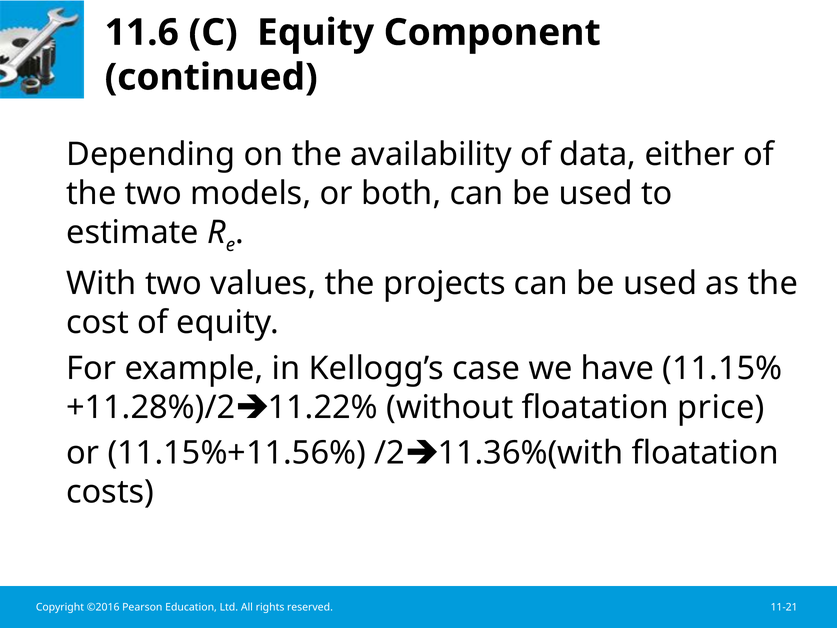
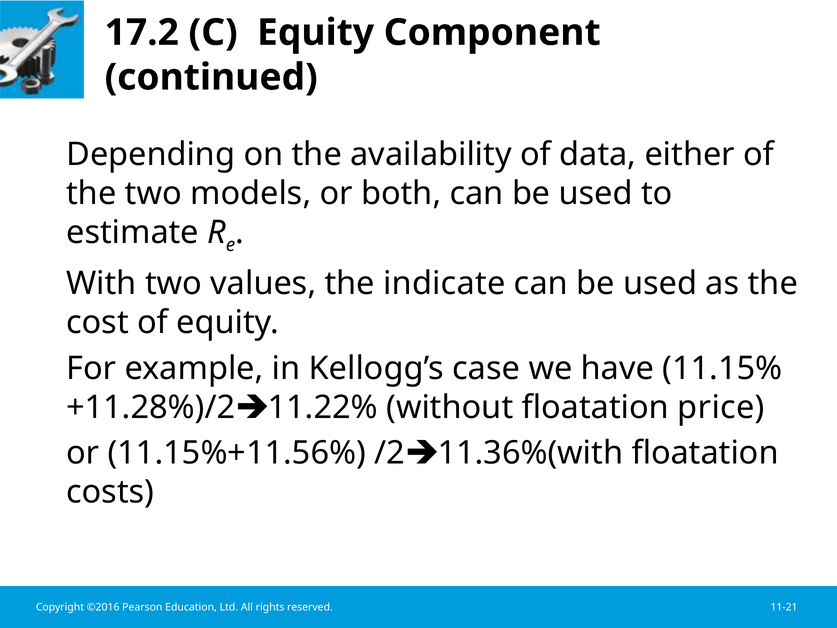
11.6: 11.6 -> 17.2 (142, 33)
projects: projects -> indicate (444, 283)
